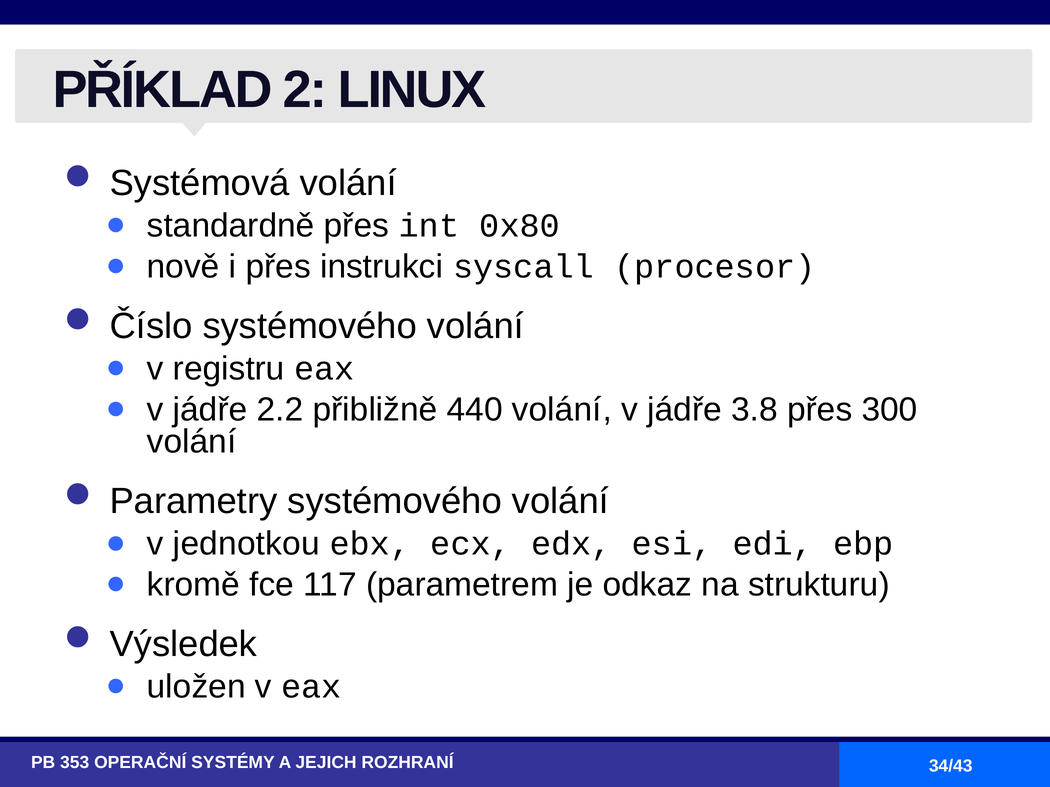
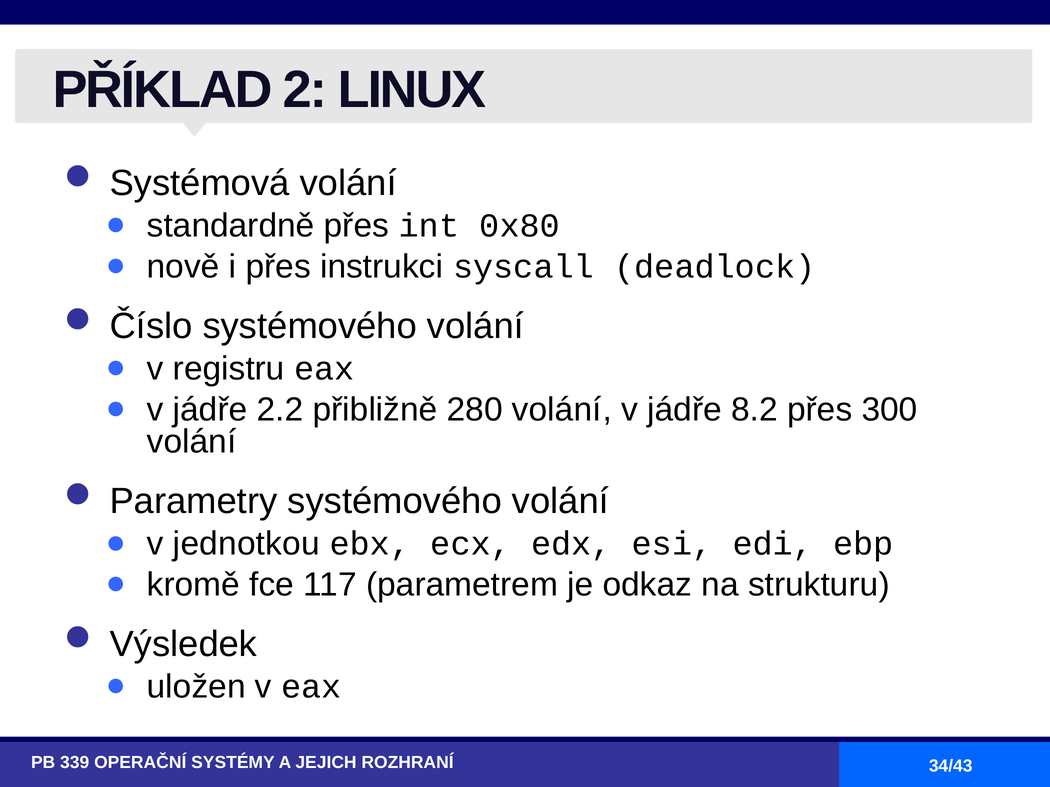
procesor: procesor -> deadlock (715, 267)
440: 440 -> 280 (475, 410)
3.8: 3.8 -> 8.2 (754, 410)
353: 353 -> 339 (75, 763)
